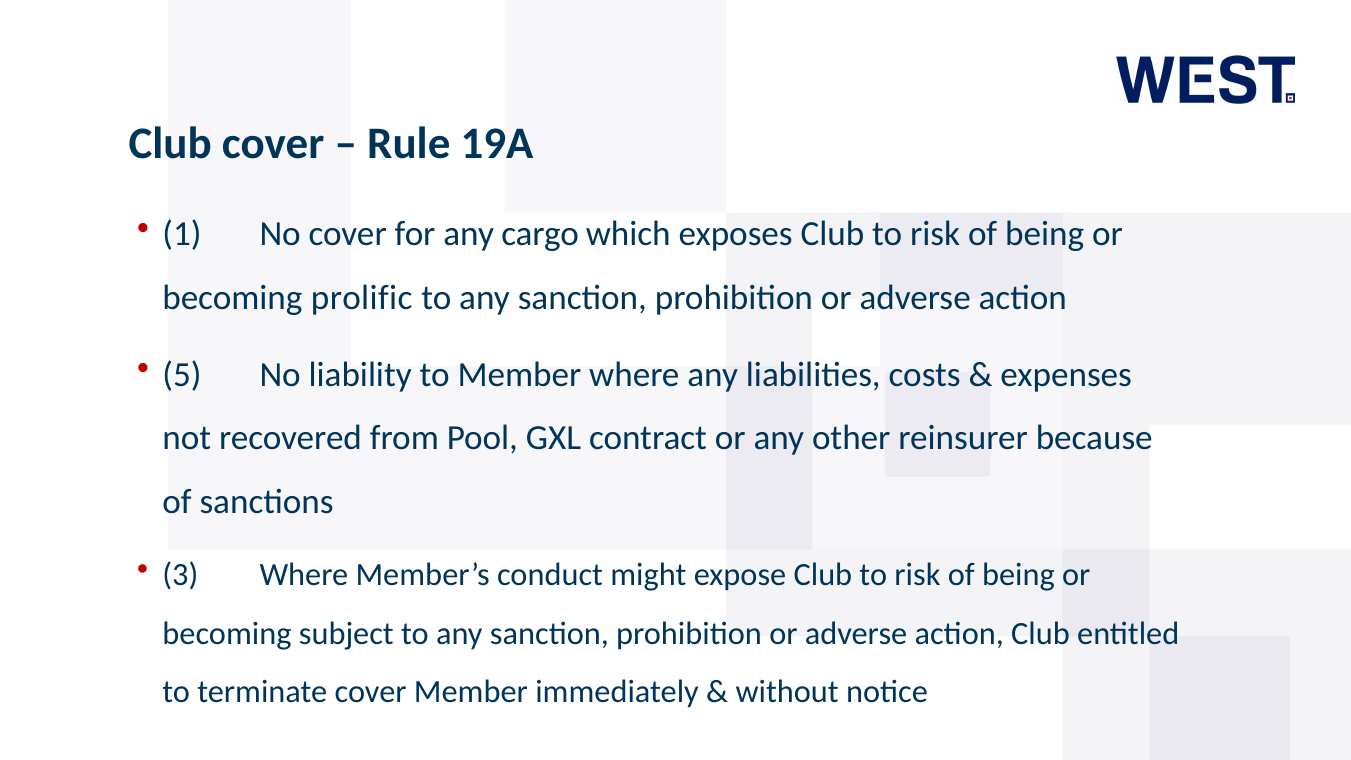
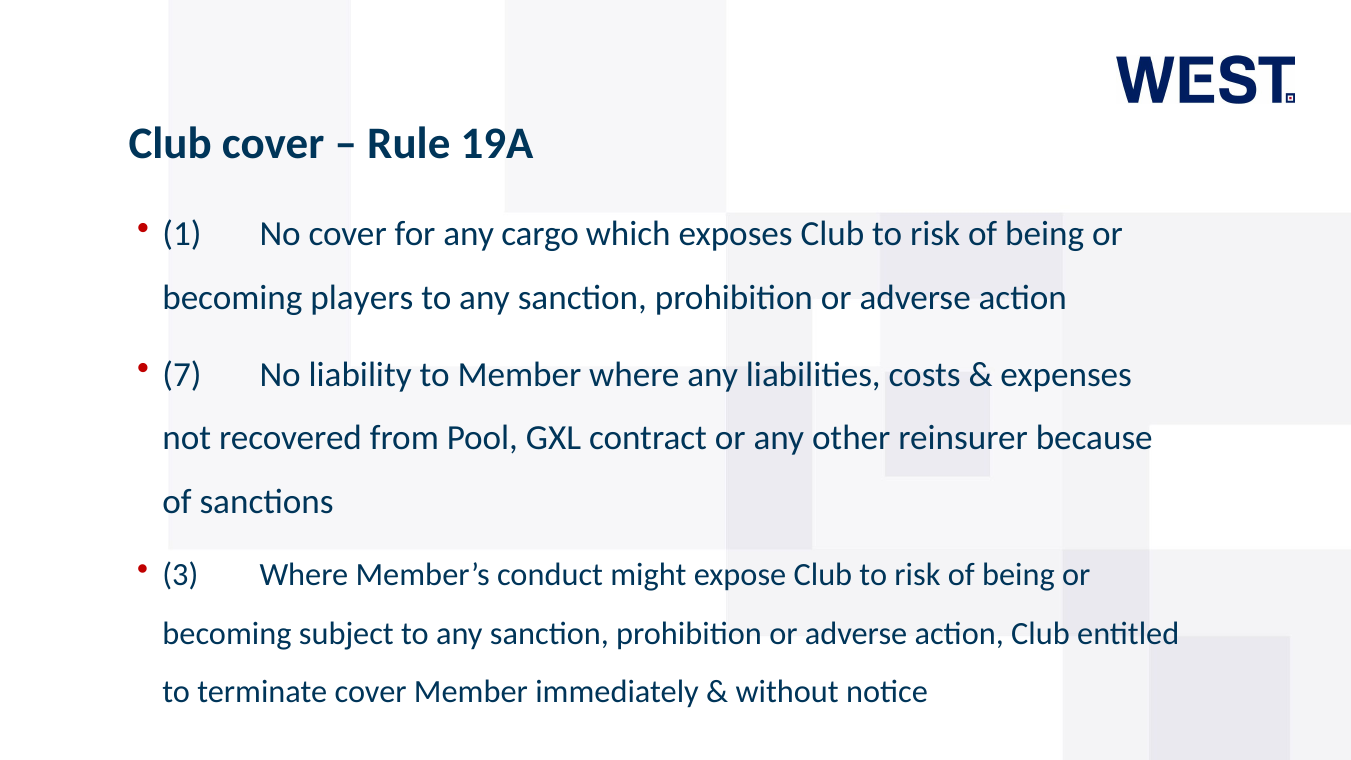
prolific: prolific -> players (362, 297)
5: 5 -> 7 (182, 375)
